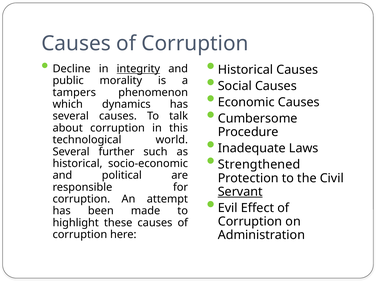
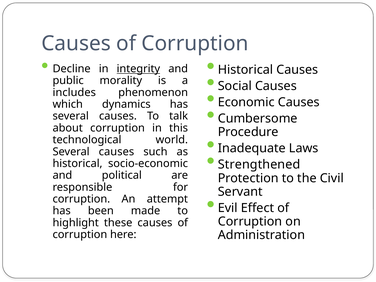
tampers: tampers -> includes (74, 92)
further: further -> causes (116, 152)
Servant underline: present -> none (240, 192)
